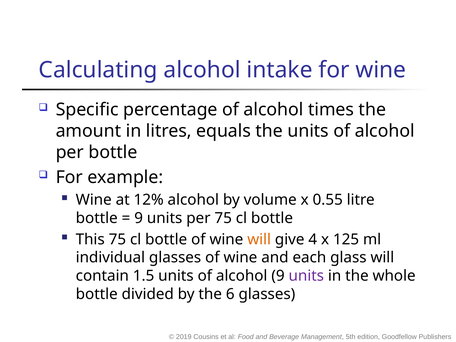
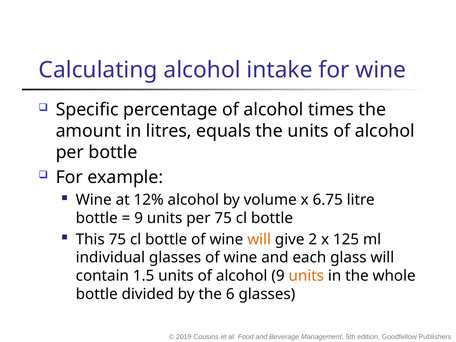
0.55: 0.55 -> 6.75 (328, 200)
4: 4 -> 2 (313, 239)
units colour: purple -> orange (306, 276)
